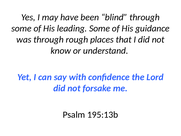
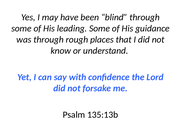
195:13b: 195:13b -> 135:13b (103, 115)
